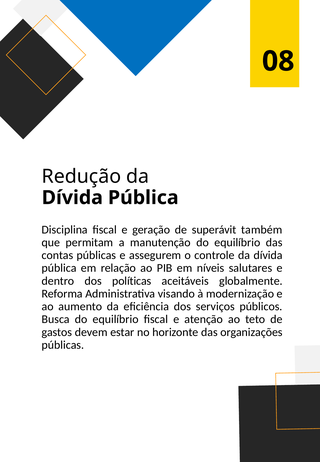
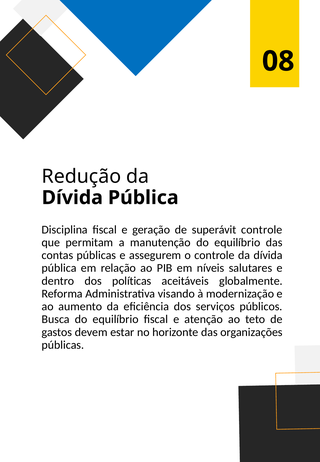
superávit também: também -> controle (262, 230)
